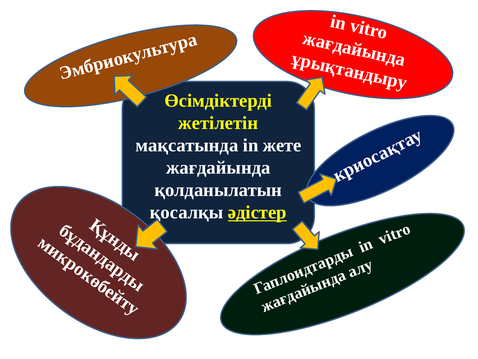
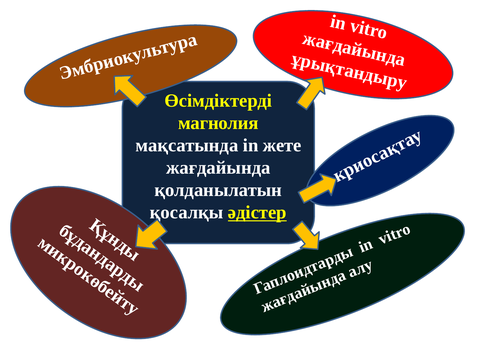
жетілетін: жетілетін -> магнолия (218, 123)
